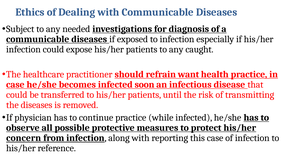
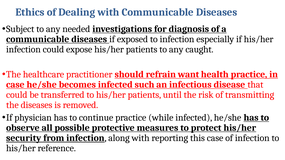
soon: soon -> such (145, 85)
concern: concern -> security (24, 138)
